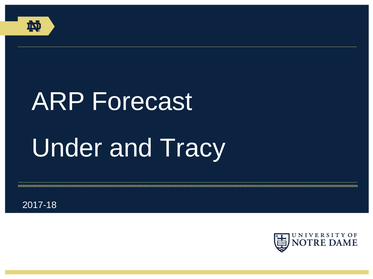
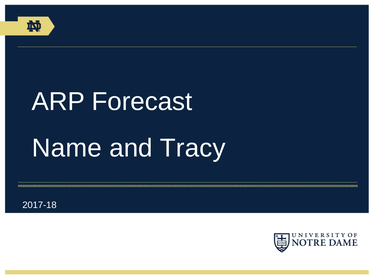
Under: Under -> Name (67, 148)
